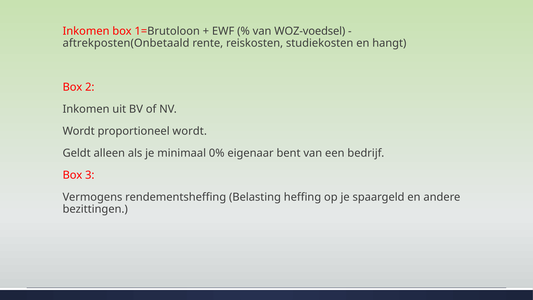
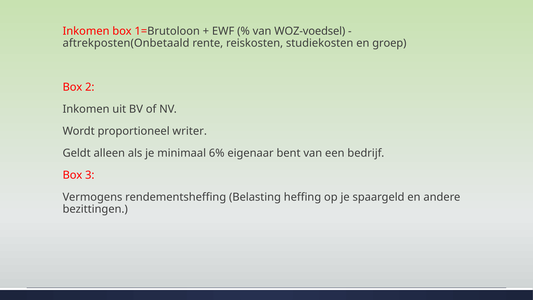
hangt: hangt -> groep (389, 43)
proportioneel wordt: wordt -> writer (190, 131)
0%: 0% -> 6% (217, 153)
